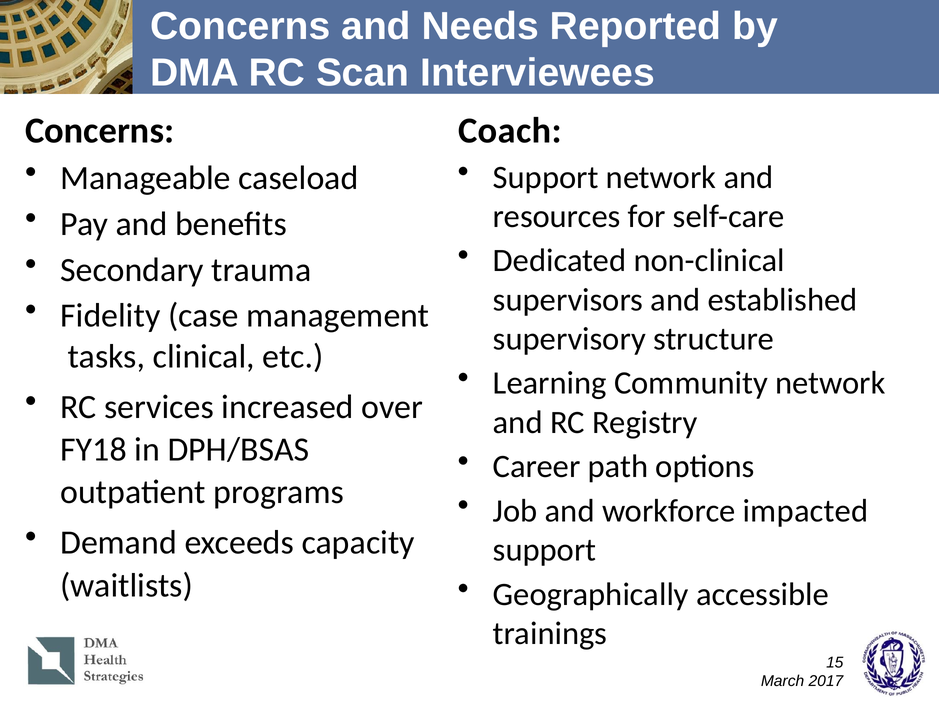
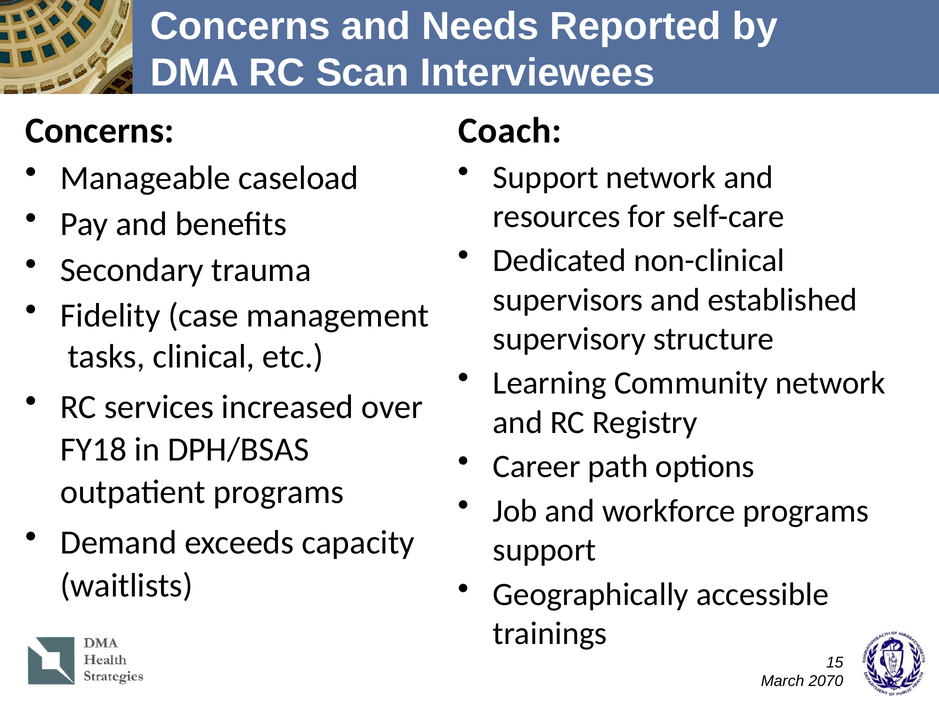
workforce impacted: impacted -> programs (806, 511)
2017: 2017 -> 2070 (826, 681)
